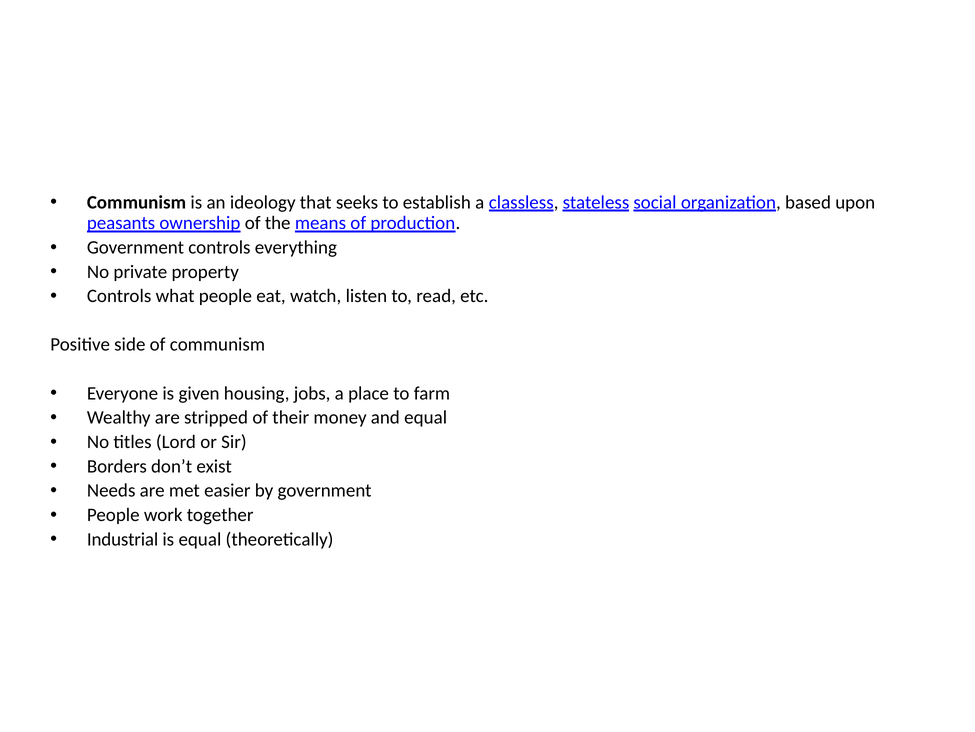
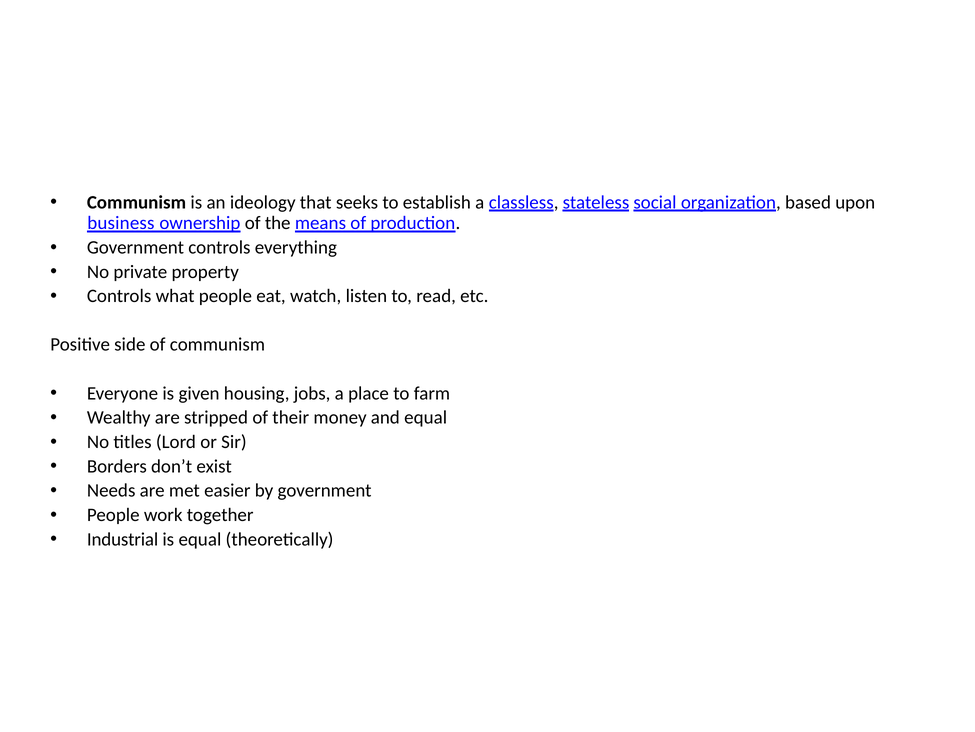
peasants: peasants -> business (121, 223)
